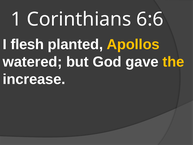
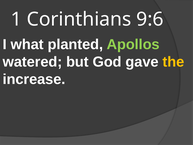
6:6: 6:6 -> 9:6 (150, 19)
flesh: flesh -> what (27, 44)
Apollos colour: yellow -> light green (133, 44)
